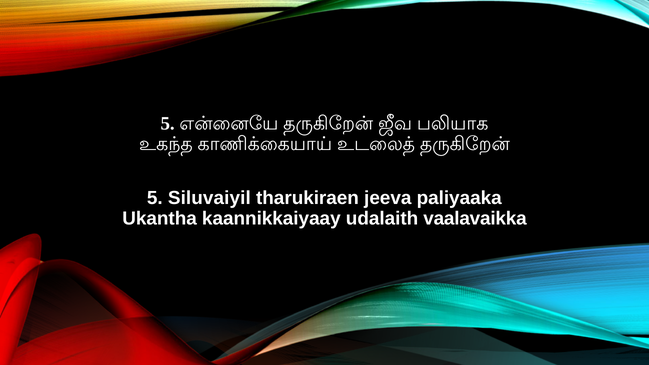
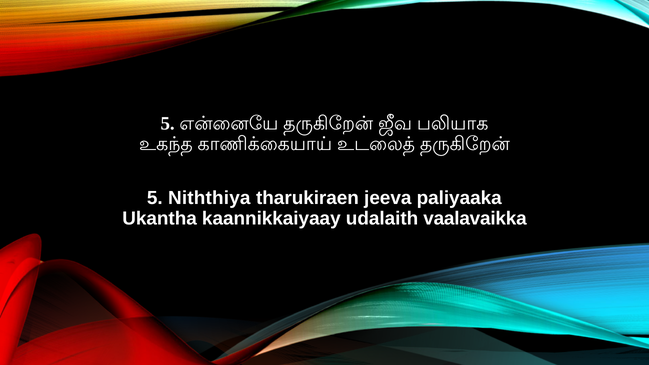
Siluvaiyil: Siluvaiyil -> Niththiya (209, 198)
